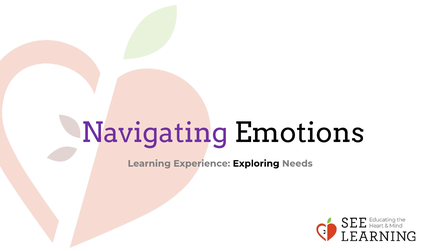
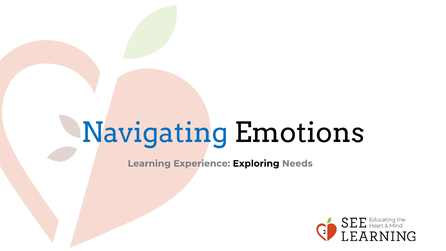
Navigating colour: purple -> blue (155, 133)
